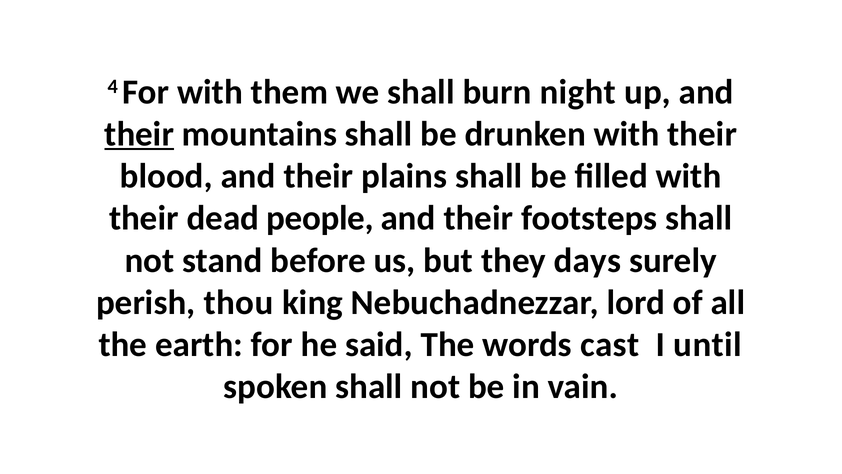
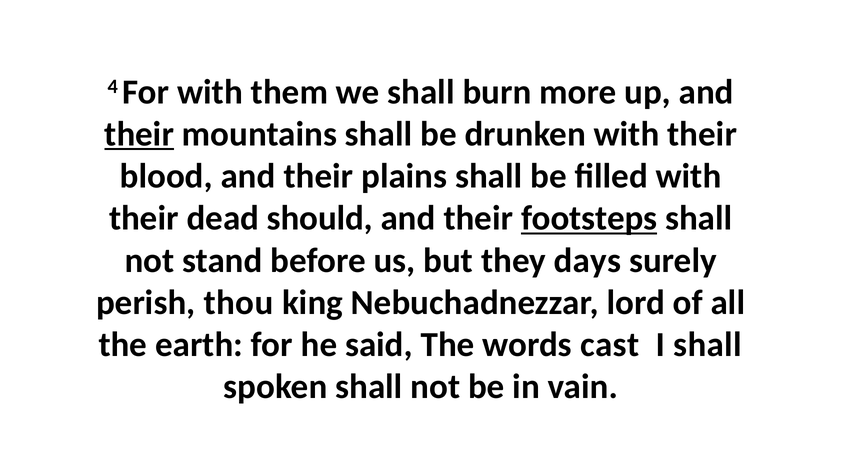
night: night -> more (578, 92)
people: people -> should (320, 218)
footsteps underline: none -> present (589, 218)
I until: until -> shall (708, 344)
